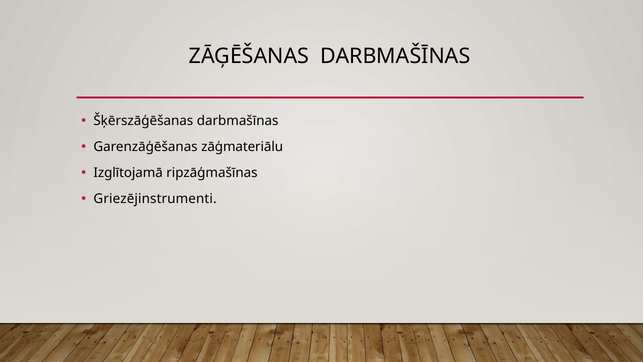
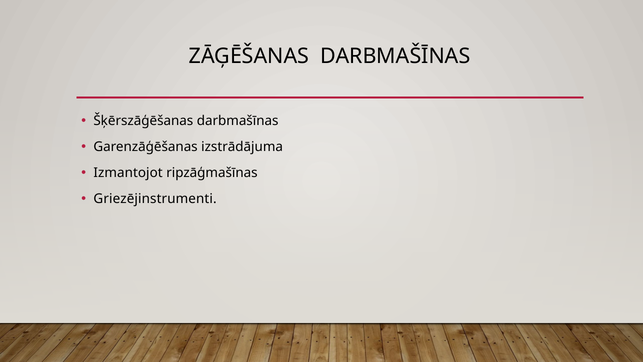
zāģmateriālu: zāģmateriālu -> izstrādājuma (242, 147)
Izglītojamā: Izglītojamā -> Izmantojot (128, 173)
